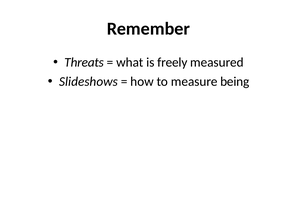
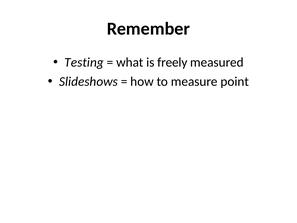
Threats: Threats -> Testing (84, 62)
being: being -> point (235, 81)
